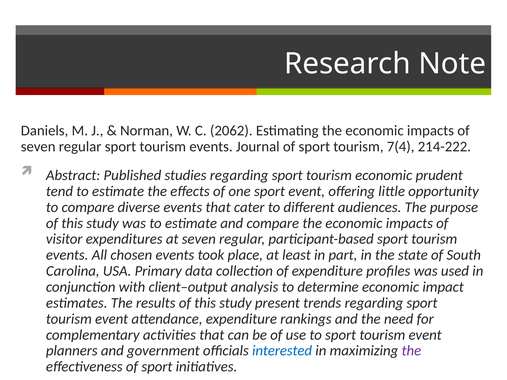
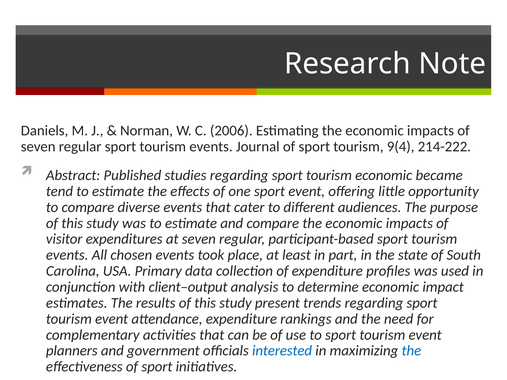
2062: 2062 -> 2006 (231, 131)
7(4: 7(4 -> 9(4 (401, 147)
prudent: prudent -> became (439, 175)
the colour: purple -> blue (411, 351)
